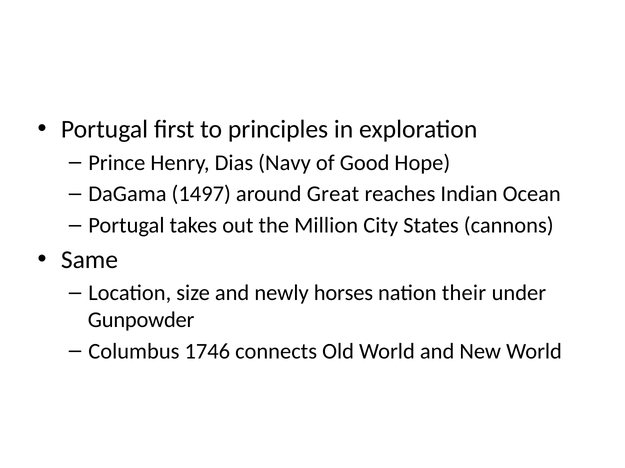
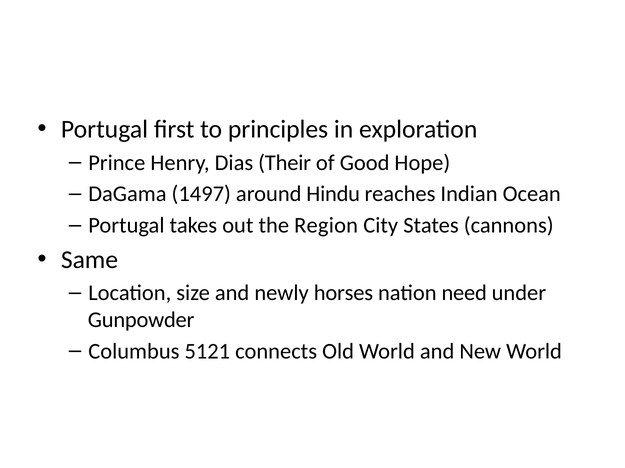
Navy: Navy -> Their (285, 163)
Great: Great -> Hindu (333, 194)
Million: Million -> Region (326, 226)
their: their -> need (464, 293)
1746: 1746 -> 5121 (207, 352)
